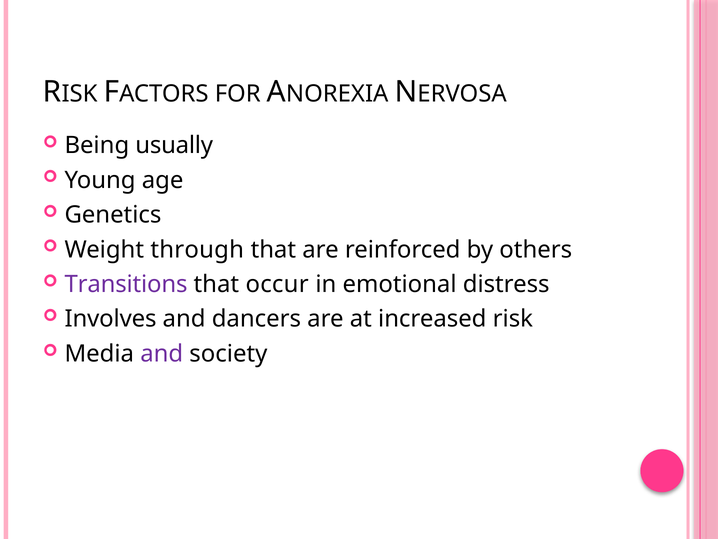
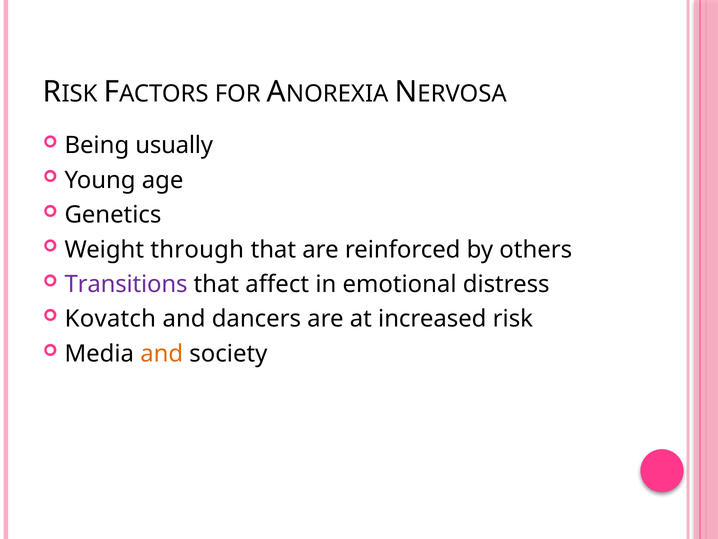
occur: occur -> affect (277, 284)
Involves: Involves -> Kovatch (110, 319)
and colour: purple -> orange (162, 354)
